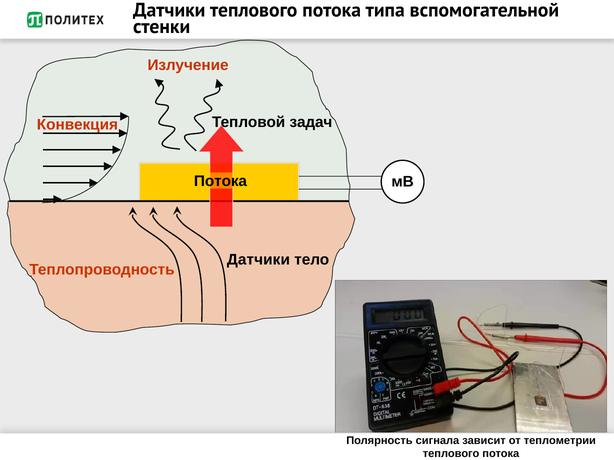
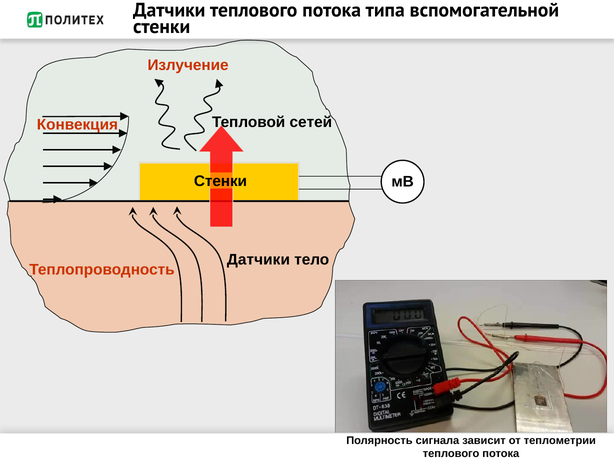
задач: задач -> сетей (311, 122)
Потока: Потока -> Стенки (221, 181)
